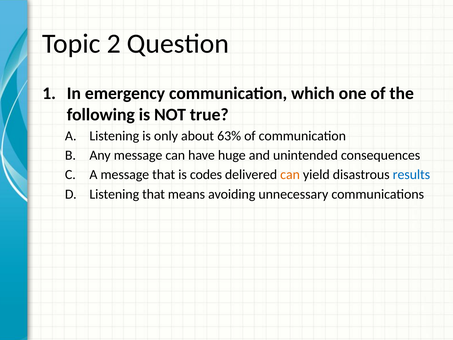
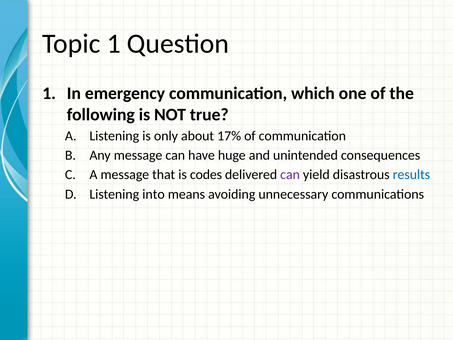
Topic 2: 2 -> 1 (114, 44)
63%: 63% -> 17% (229, 136)
can colour: orange -> purple (290, 175)
Listening that: that -> into (154, 194)
